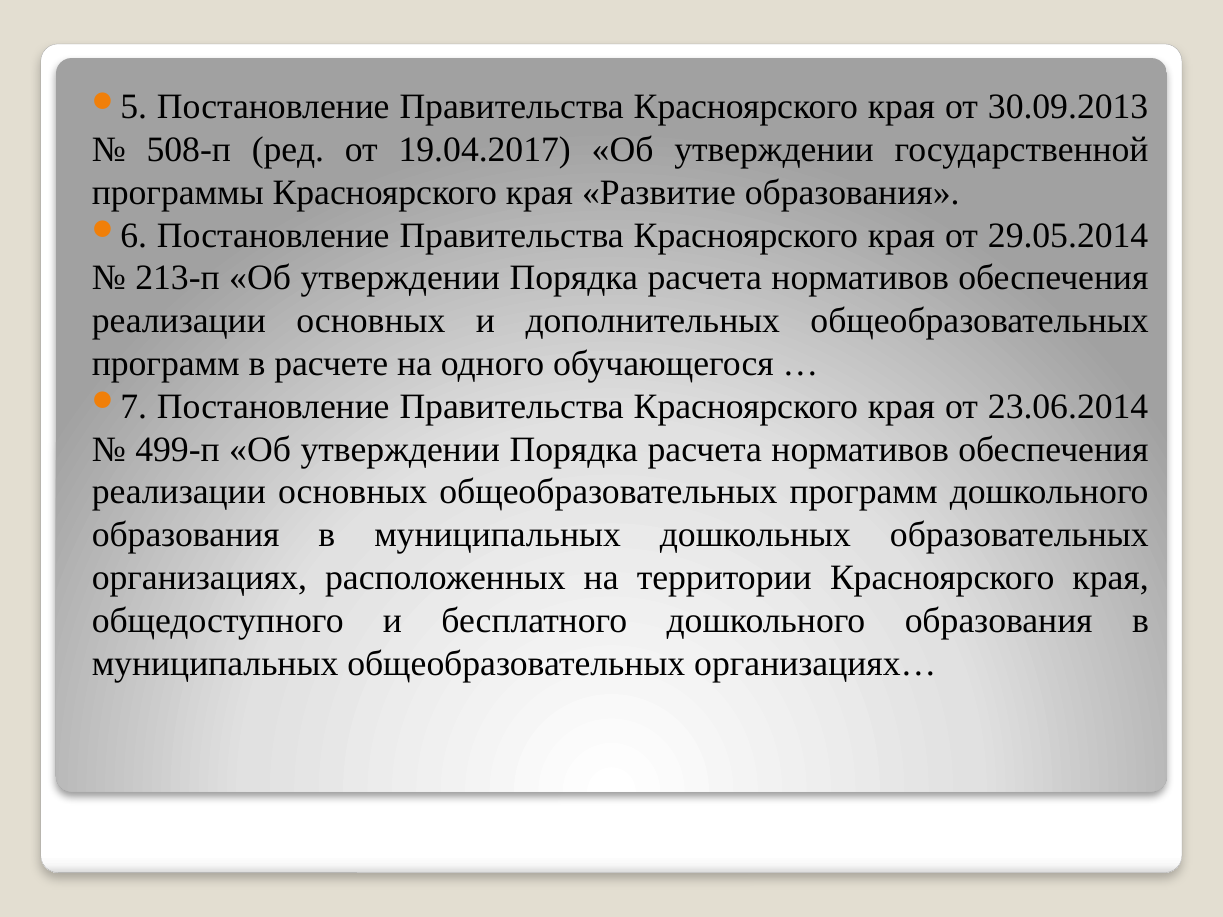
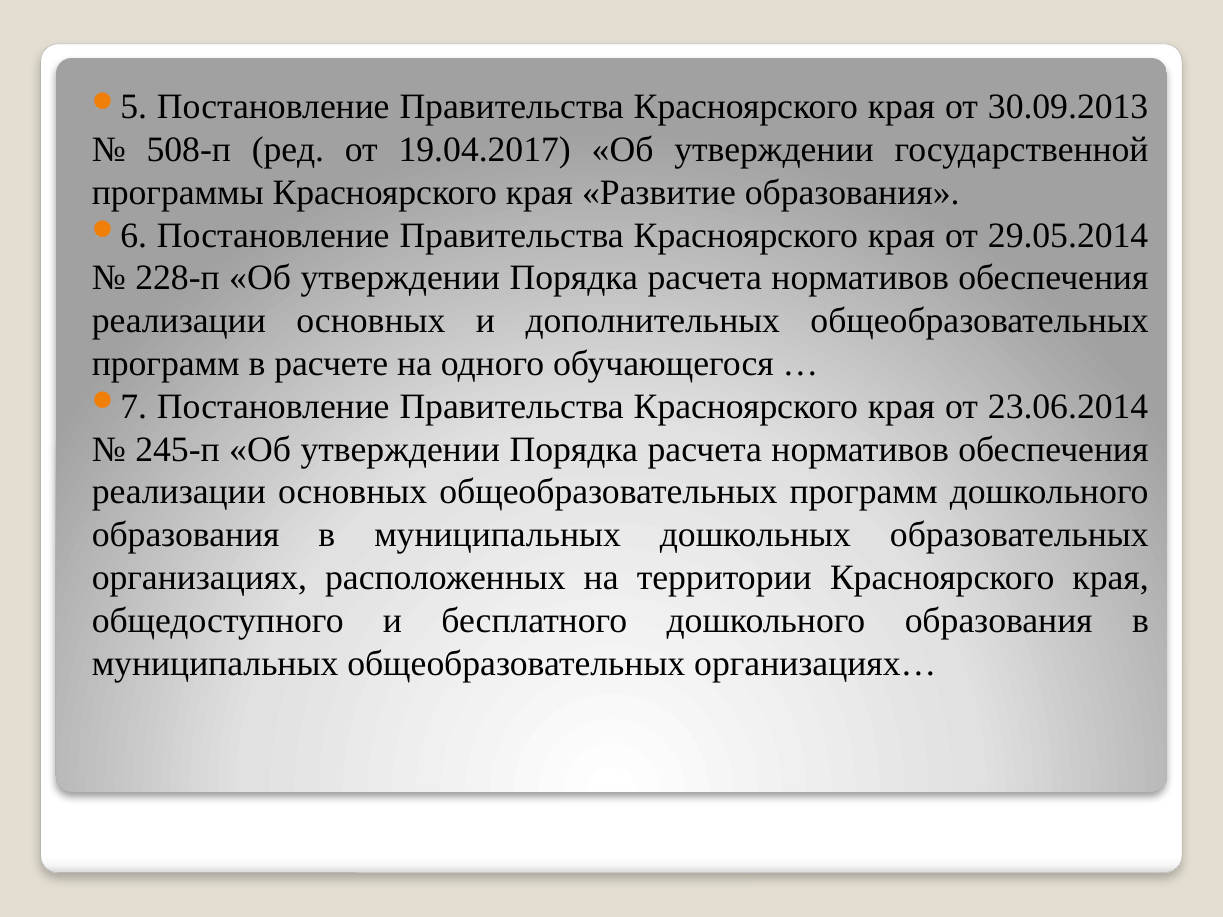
213-п: 213-п -> 228-п (177, 278)
499-п: 499-п -> 245-п (177, 449)
